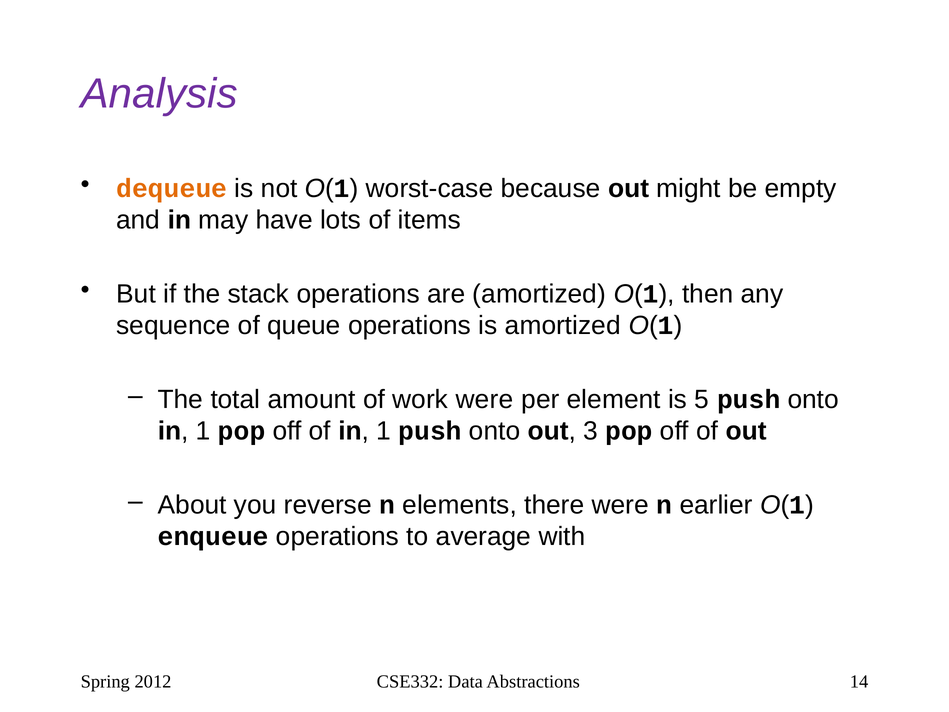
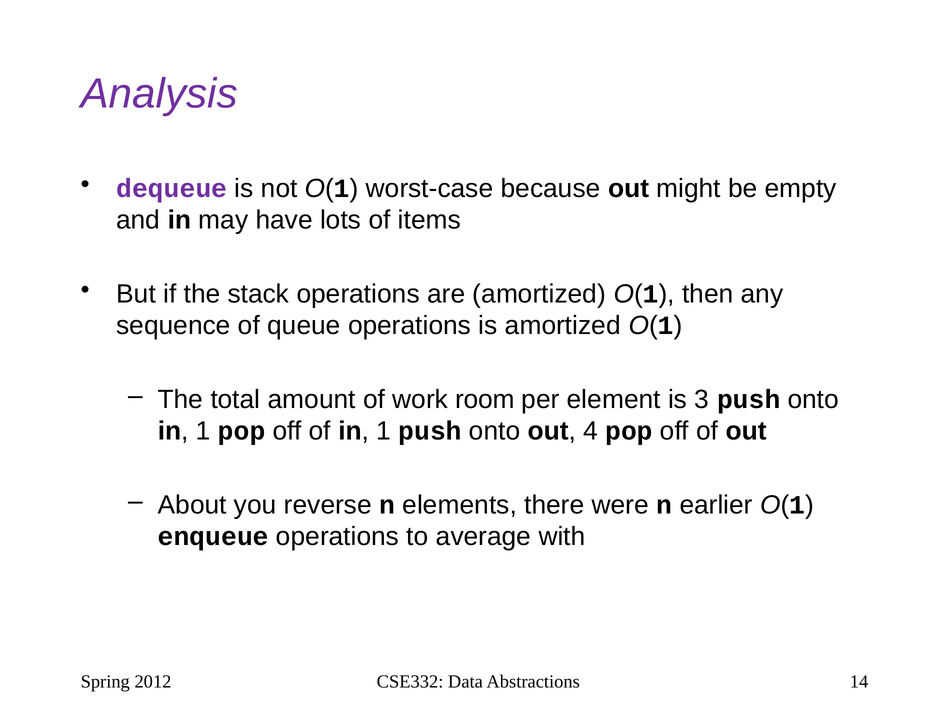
dequeue colour: orange -> purple (172, 188)
work were: were -> room (485, 399)
5: 5 -> 3 (702, 399)
3: 3 -> 4 (590, 431)
